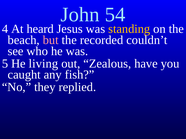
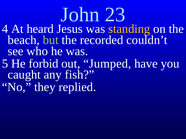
54: 54 -> 23 (115, 15)
but colour: pink -> light green (51, 40)
living: living -> forbid (44, 64)
Zealous: Zealous -> Jumped (107, 64)
